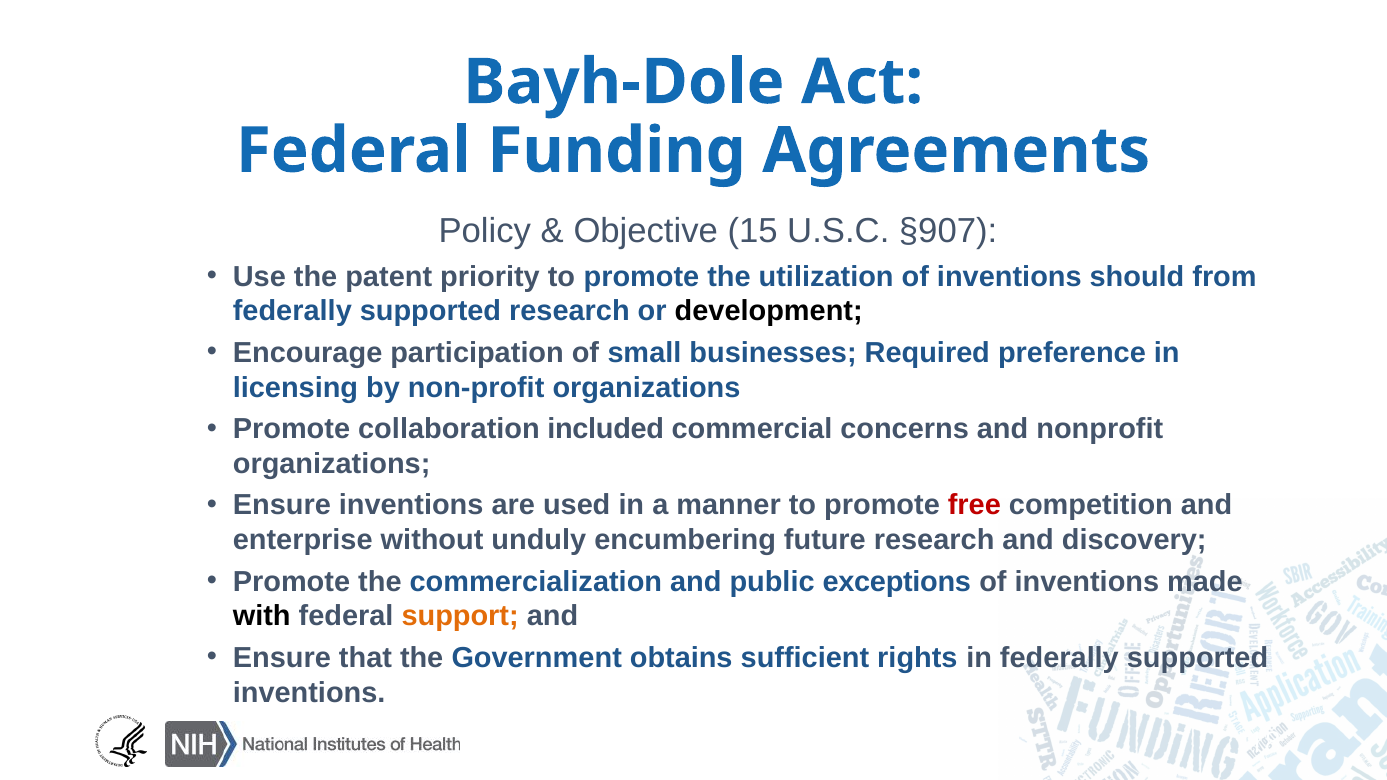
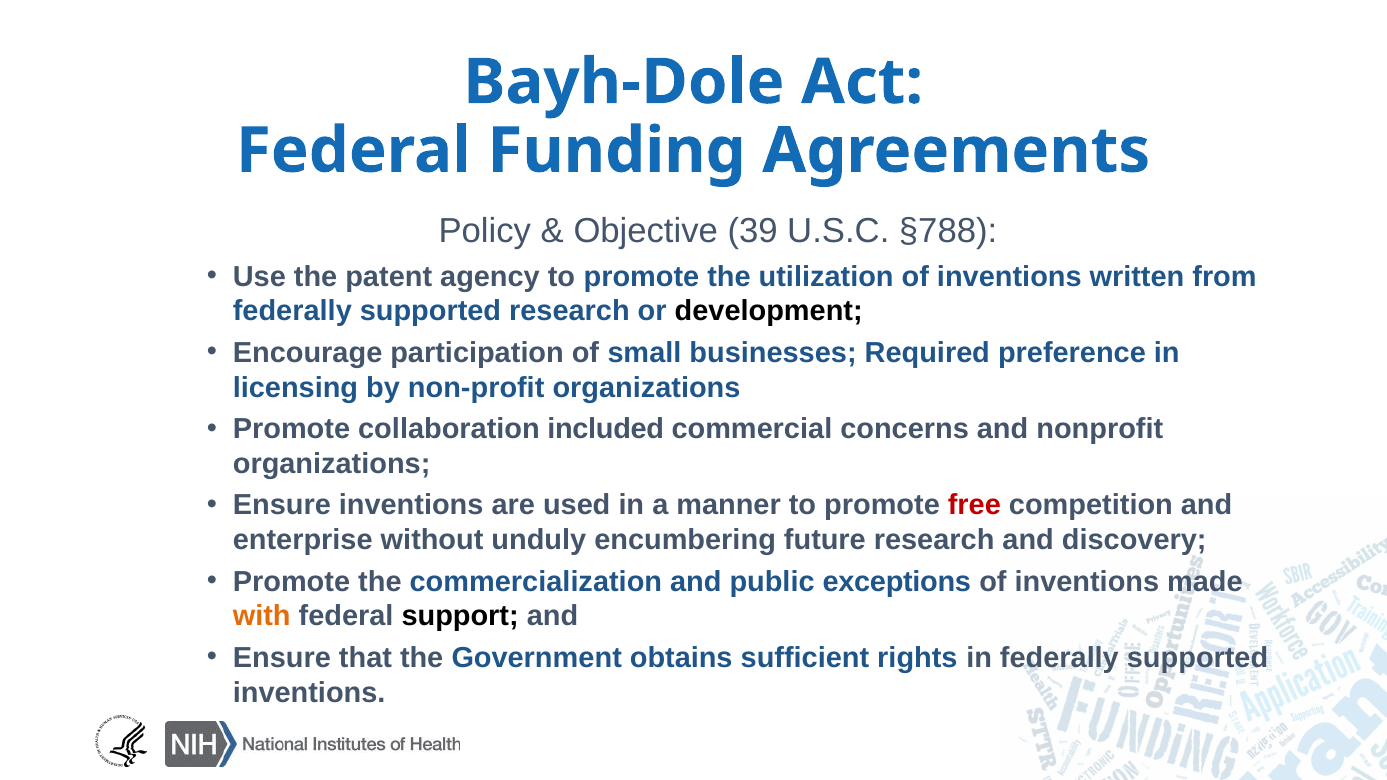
15: 15 -> 39 (753, 231)
§907: §907 -> §788 (948, 231)
priority: priority -> agency (490, 277)
should: should -> written (1137, 277)
with colour: black -> orange (262, 616)
support colour: orange -> black (460, 616)
